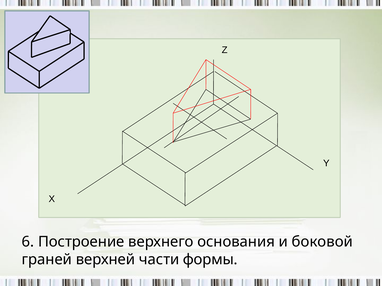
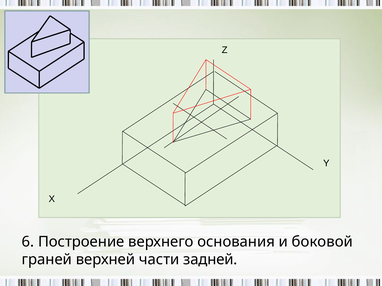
формы: формы -> задней (210, 260)
